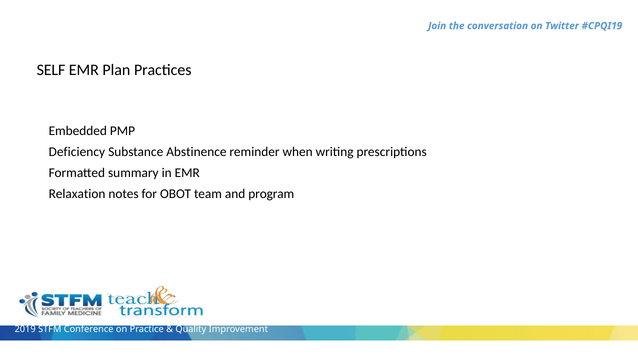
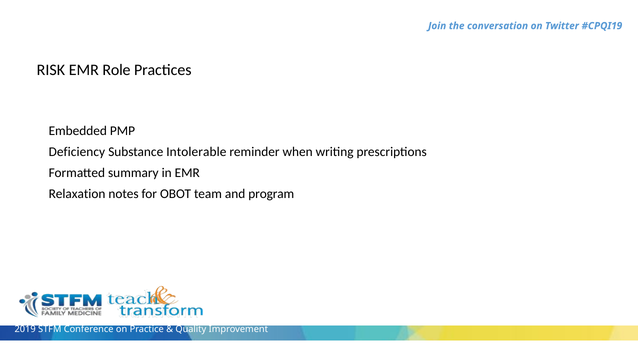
SELF: SELF -> RISK (51, 70)
Plan: Plan -> Role (116, 70)
Abstinence: Abstinence -> Intolerable (196, 152)
